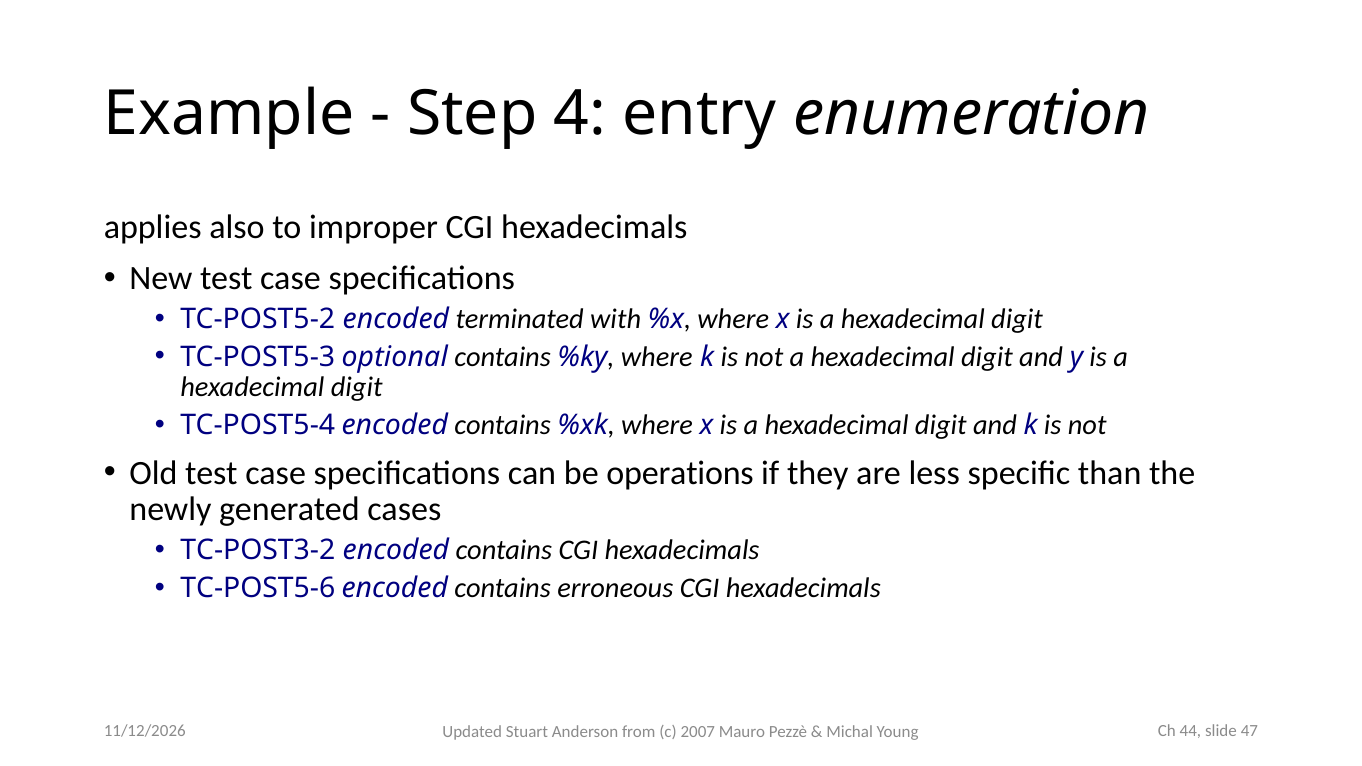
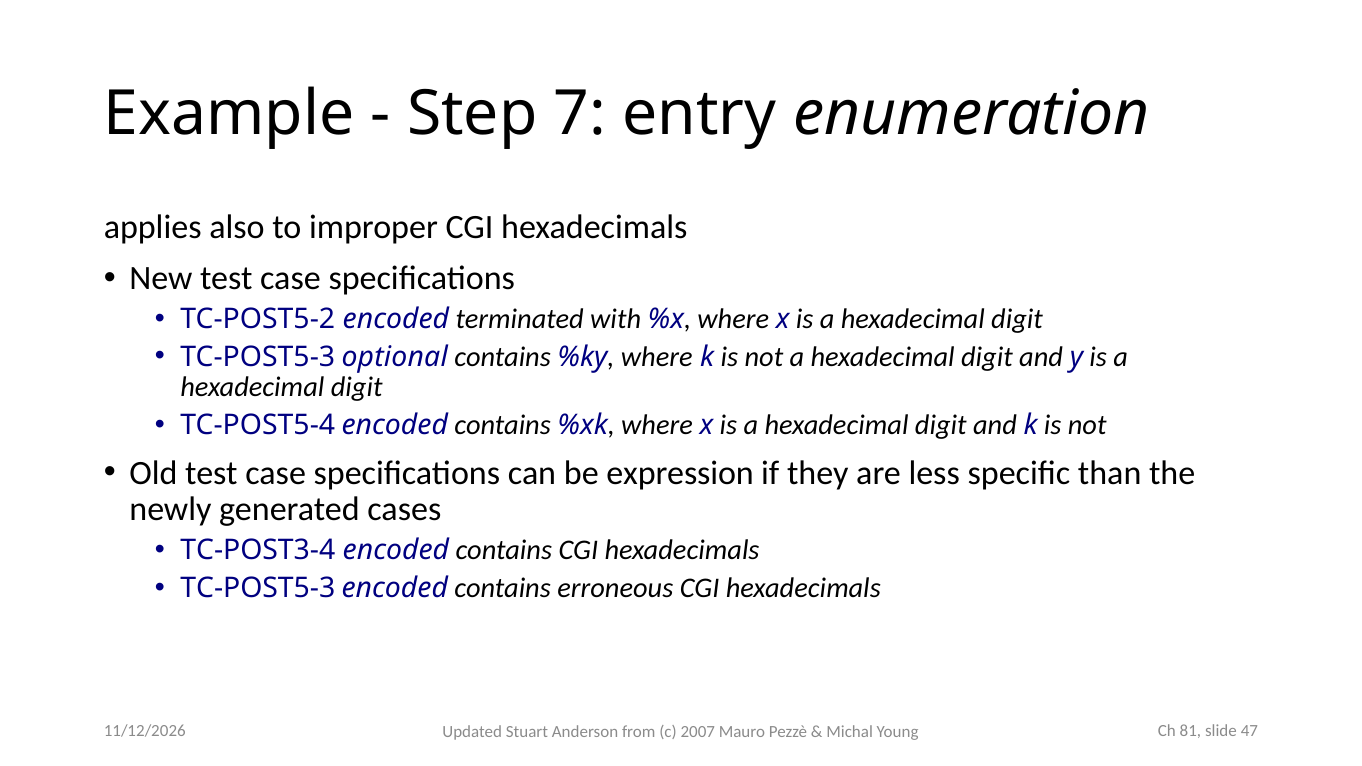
4: 4 -> 7 (580, 114)
operations: operations -> expression (680, 473)
TC-POST3-2: TC-POST3-2 -> TC-POST3-4 (258, 551)
TC-POST5-6: TC-POST5-6 -> TC-POST5-3 (258, 588)
44: 44 -> 81 (1190, 731)
